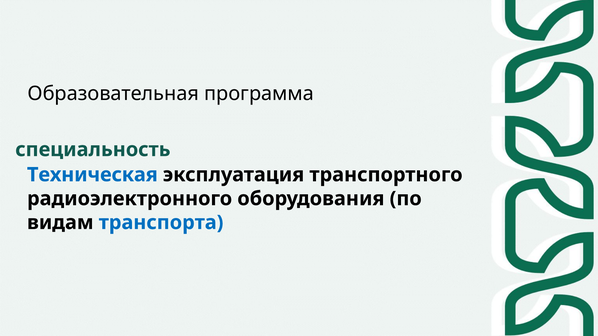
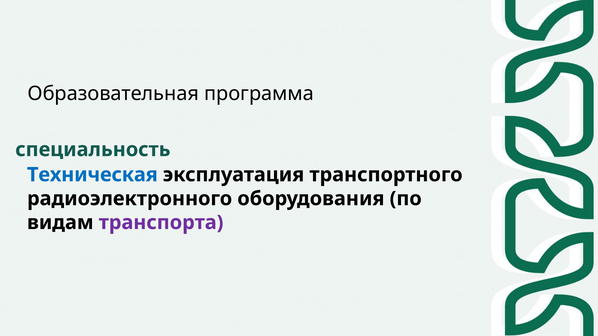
транспорта colour: blue -> purple (161, 223)
